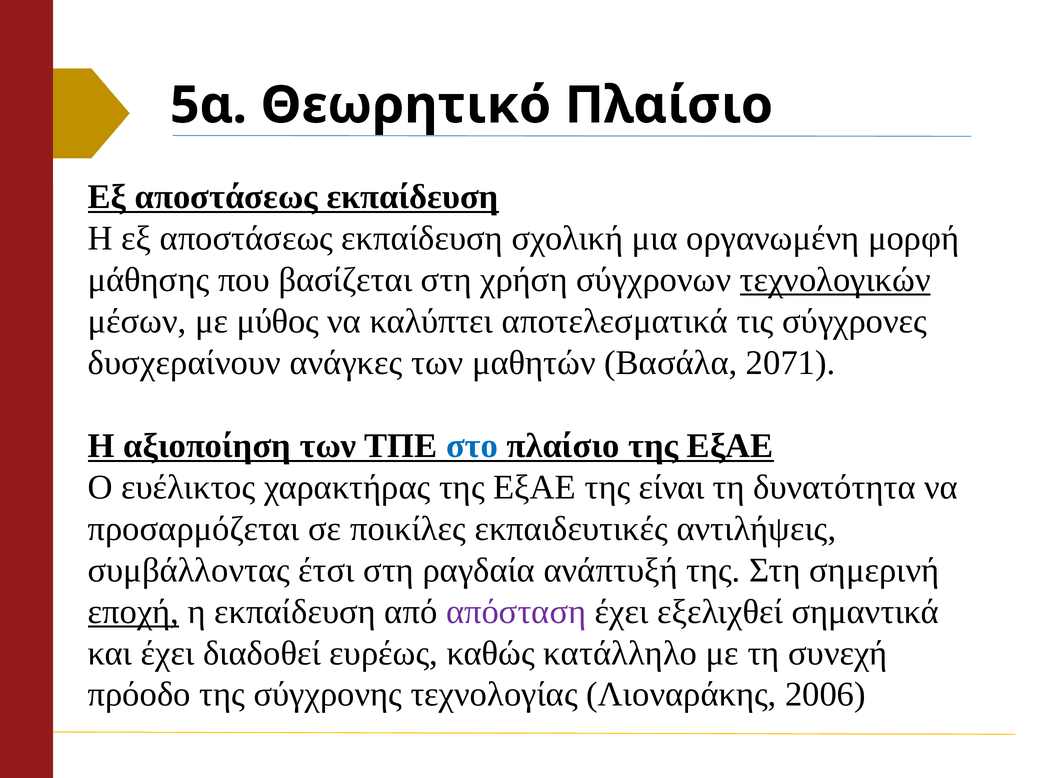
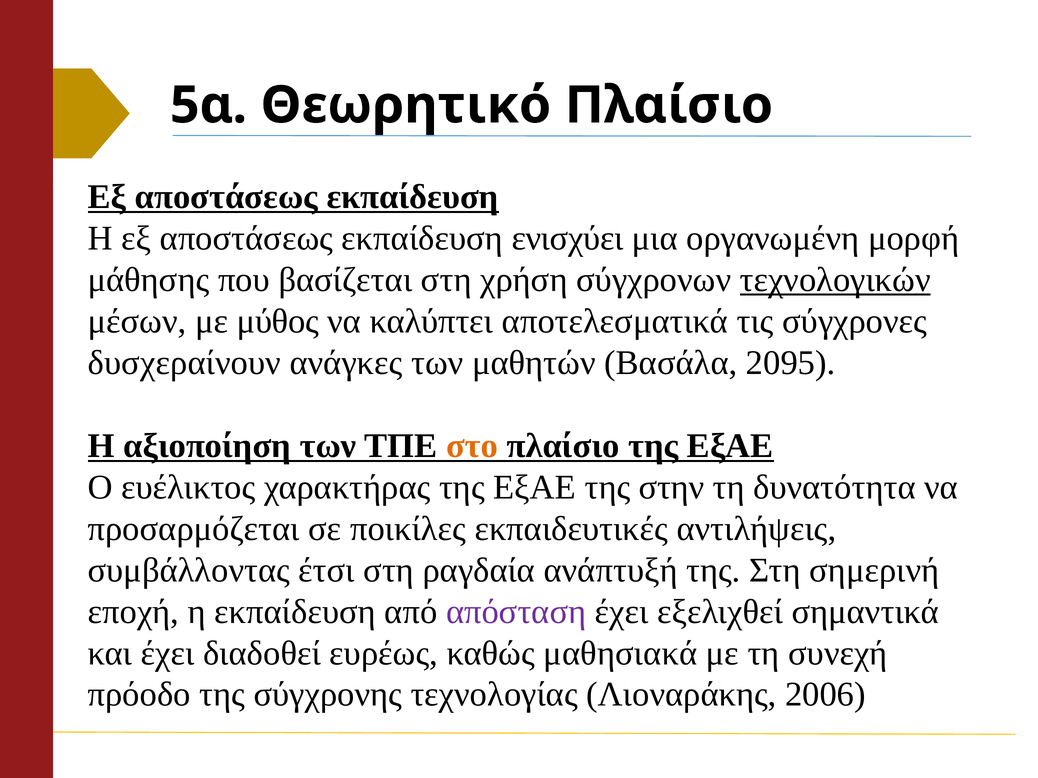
σχολική: σχολική -> ενισχύει (568, 238)
2071: 2071 -> 2095 (791, 363)
στο colour: blue -> orange (472, 446)
είναι: είναι -> στην (672, 487)
εποχή underline: present -> none (133, 612)
κατάλληλο: κατάλληλο -> μαθησιακά (620, 654)
